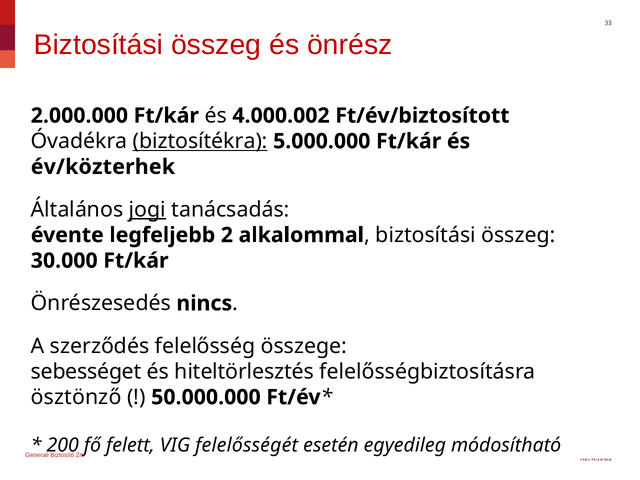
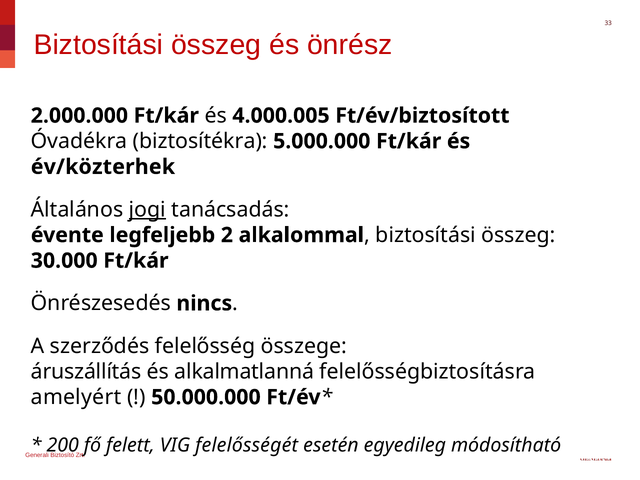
4.000.002: 4.000.002 -> 4.000.005 (281, 116)
biztosítékra underline: present -> none (200, 141)
sebességet: sebességet -> áruszállítás (86, 372)
hiteltörlesztés: hiteltörlesztés -> alkalmatlanná (244, 372)
ösztönző: ösztönző -> amelyért (76, 397)
